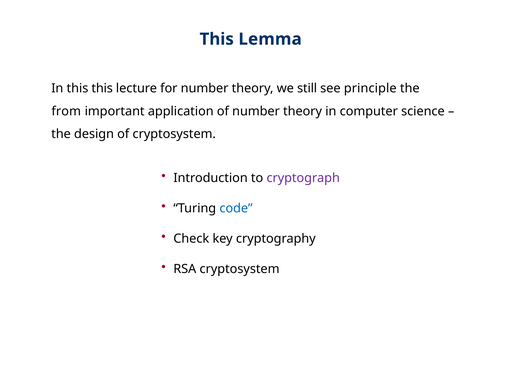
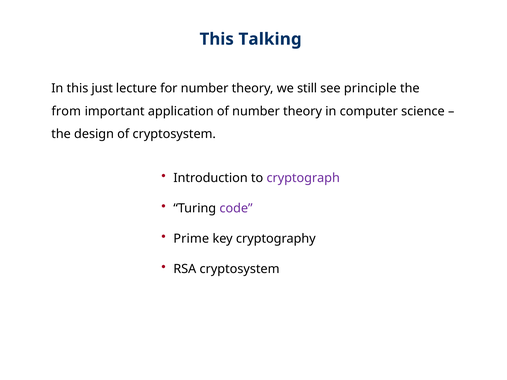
Lemma: Lemma -> Talking (270, 39)
this this: this -> just (102, 89)
code colour: blue -> purple (236, 208)
Check: Check -> Prime (191, 239)
